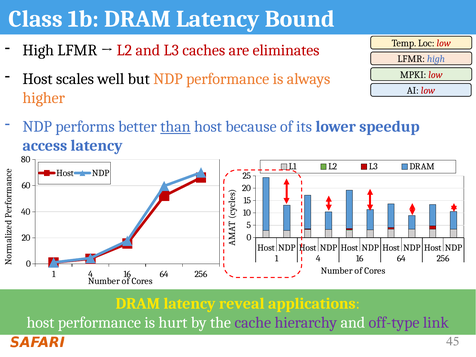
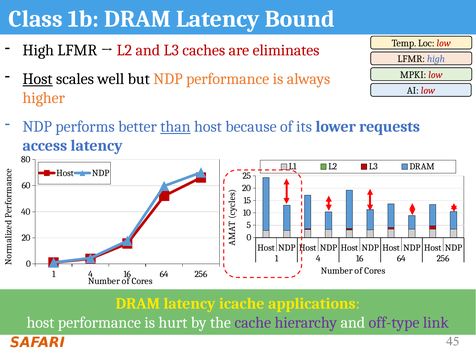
Host underline: none -> present (38, 79)
speedup: speedup -> requests (390, 127)
reveal: reveal -> icache (242, 304)
